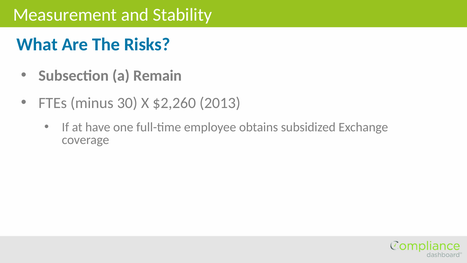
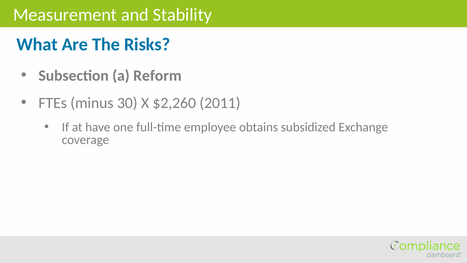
Remain: Remain -> Reform (157, 76)
2013: 2013 -> 2011 (220, 103)
